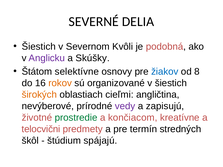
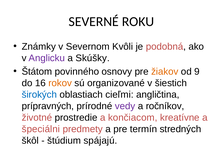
DELIA: DELIA -> ROKU (138, 22)
Šiestich: Šiestich -> Známky (39, 47)
selektívne: selektívne -> povinného (77, 72)
žiakov colour: blue -> orange (165, 72)
8: 8 -> 9 (197, 72)
širokých colour: orange -> blue (39, 95)
nevýberové: nevýberové -> prípravných (48, 106)
zapisujú: zapisujú -> ročníkov (165, 106)
prostredie colour: green -> black (76, 118)
telocvični: telocvični -> špeciálni (41, 129)
